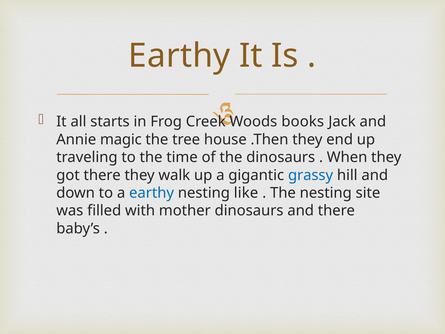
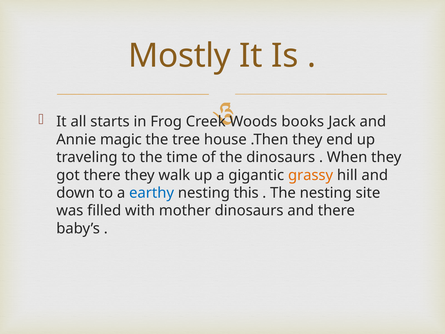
Earthy: Earthy -> Mostly (180, 56)
grassy colour: blue -> orange (311, 175)
like: like -> this (246, 193)
